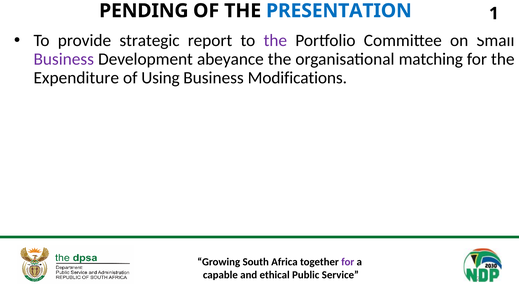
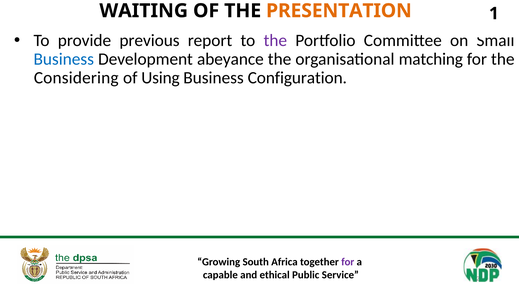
PENDING: PENDING -> WAITING (144, 11)
PRESENTATION colour: blue -> orange (339, 11)
strategic: strategic -> previous (150, 40)
Business colour: purple -> blue (64, 59)
Expenditure: Expenditure -> Considering (76, 78)
Modifications: Modifications -> Configuration (297, 78)
